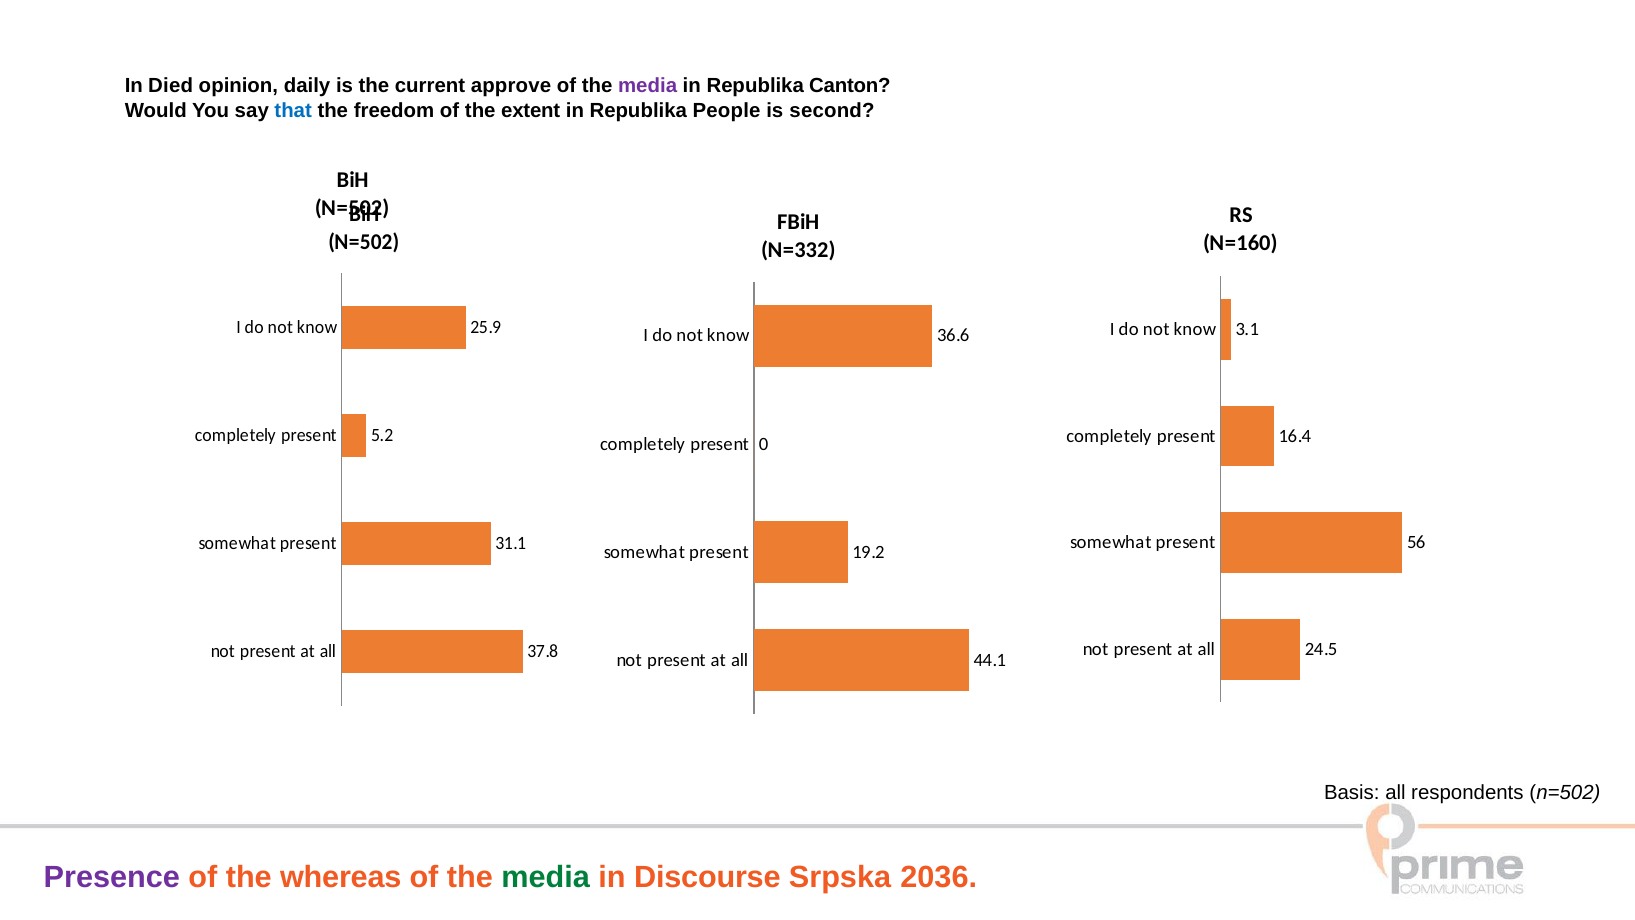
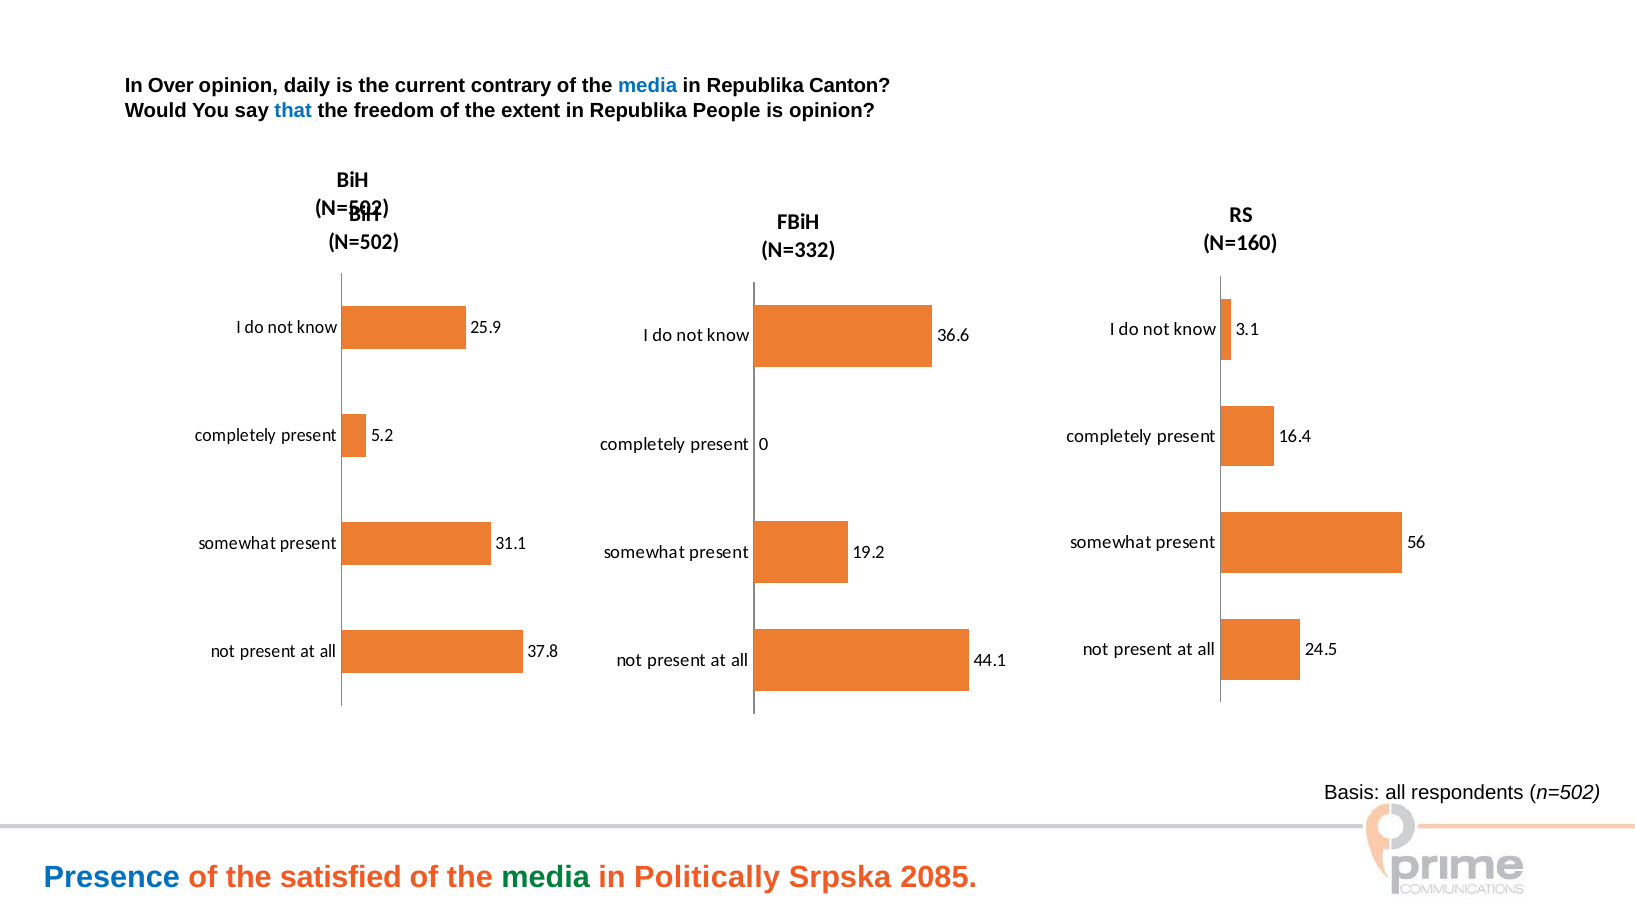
Died: Died -> Over (171, 86)
approve: approve -> contrary (511, 86)
media colour: purple -> blue (648, 86)
is second: second -> opinion (832, 110)
Presence colour: purple -> blue (112, 877)
whereas: whereas -> satisfied (341, 877)
Discourse: Discourse -> Politically (707, 877)
2036: 2036 -> 2085 (939, 877)
